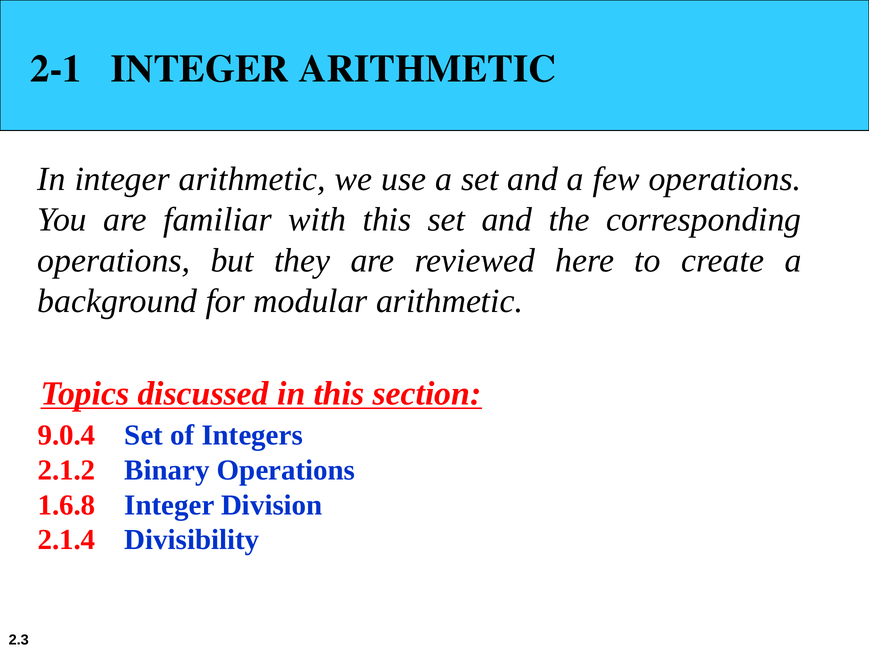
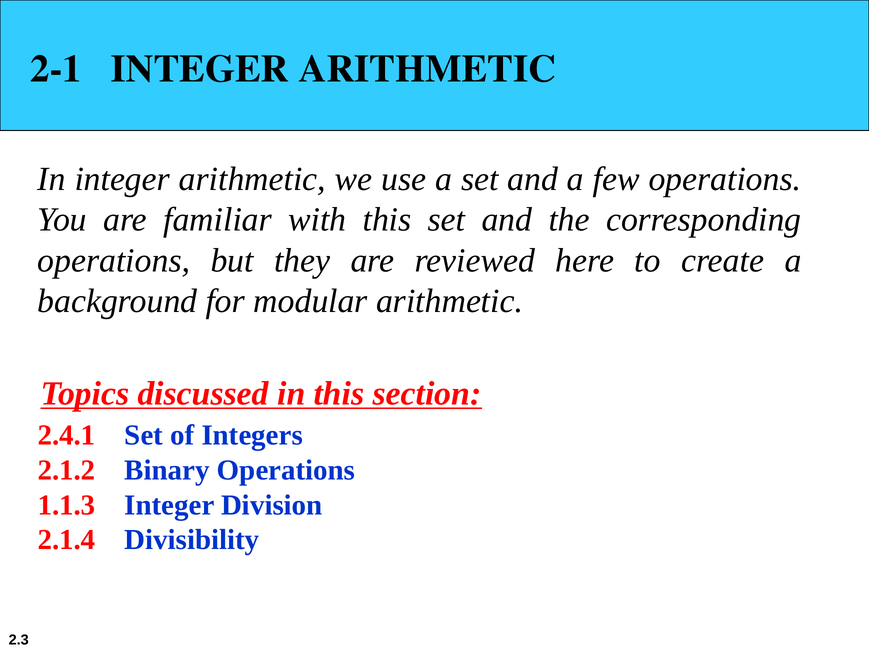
9.0.4: 9.0.4 -> 2.4.1 (67, 435)
1.6.8: 1.6.8 -> 1.1.3 (67, 505)
